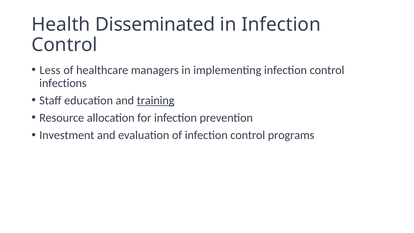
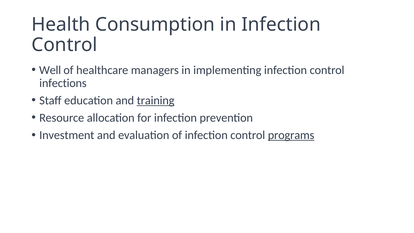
Disseminated: Disseminated -> Consumption (155, 25)
Less: Less -> Well (50, 70)
programs underline: none -> present (291, 135)
